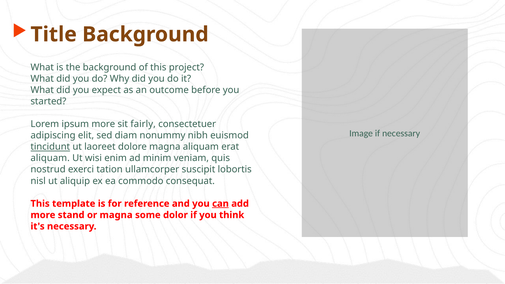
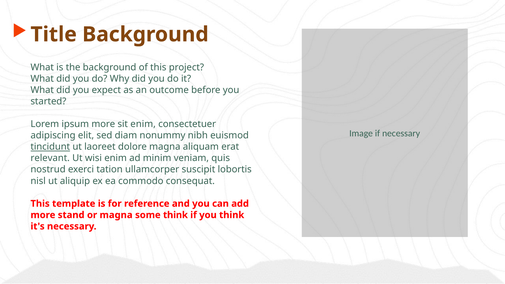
sit fairly: fairly -> enim (143, 124)
aliquam: aliquam -> relevant (50, 158)
can underline: present -> none (220, 204)
some dolor: dolor -> think (175, 215)
